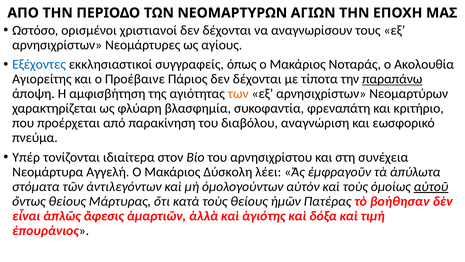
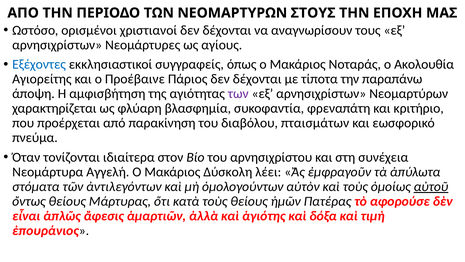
ΑΓΙΩΝ: ΑΓΙΩΝ -> ΣΤΟΥΣ (313, 13)
παραπάνω underline: present -> none (392, 79)
των colour: orange -> purple (238, 94)
αναγνώριση: αναγνώριση -> πταισμάτων (315, 123)
Υπέρ: Υπέρ -> Όταν (26, 157)
βοήθησαν: βοήθησαν -> αφορούσε (400, 201)
